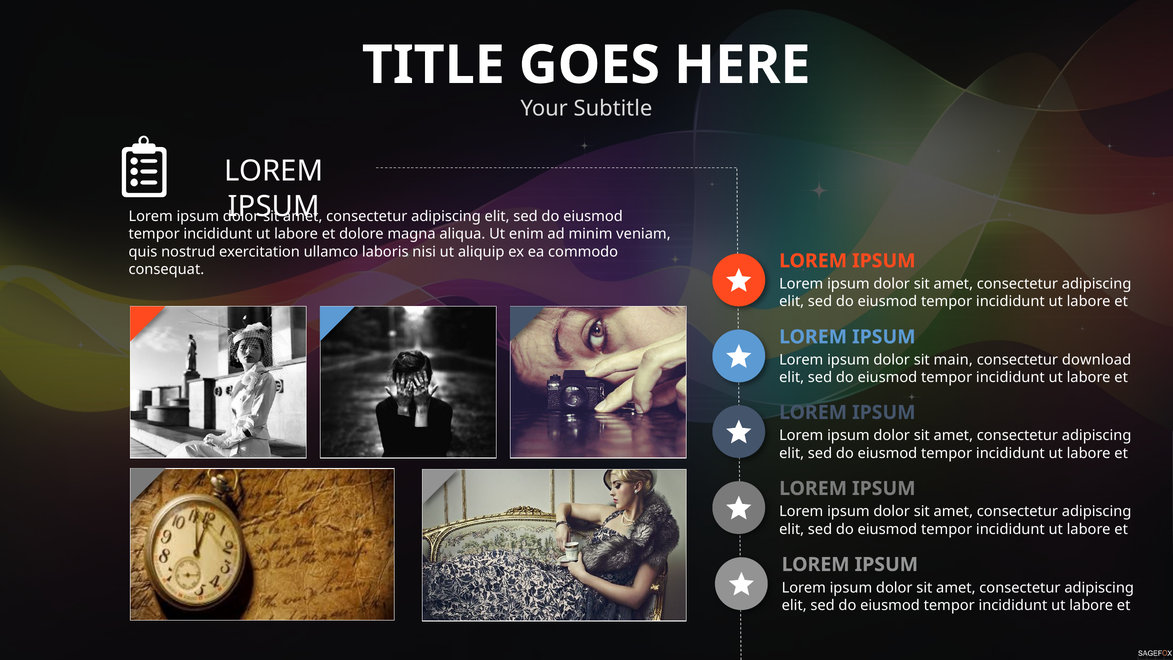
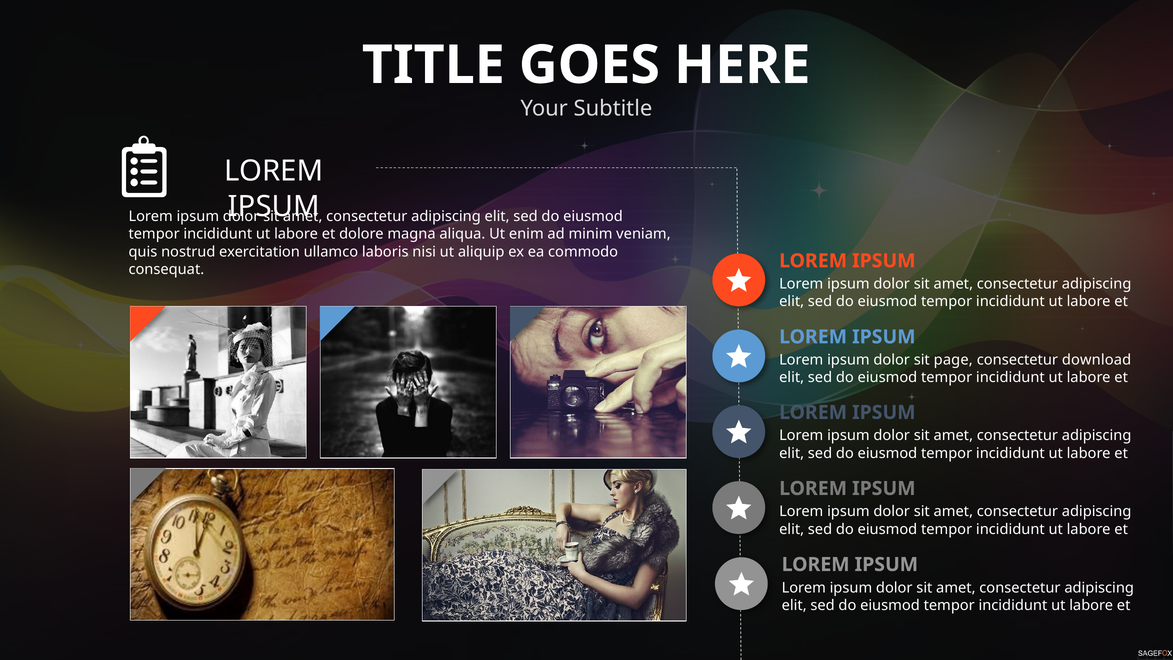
main: main -> page (953, 360)
